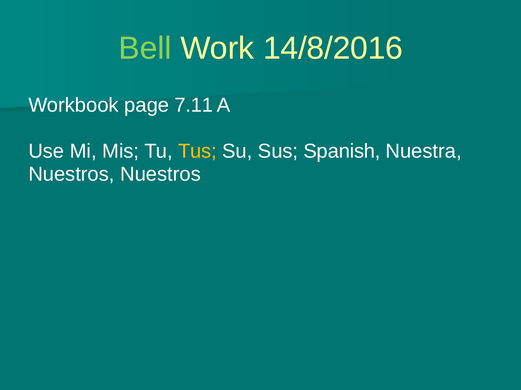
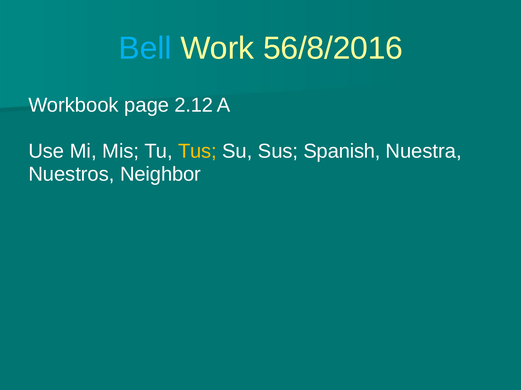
Bell colour: light green -> light blue (145, 49)
14/8/2016: 14/8/2016 -> 56/8/2016 (333, 49)
7.11: 7.11 -> 2.12 (194, 106)
Nuestros Nuestros: Nuestros -> Neighbor (161, 175)
